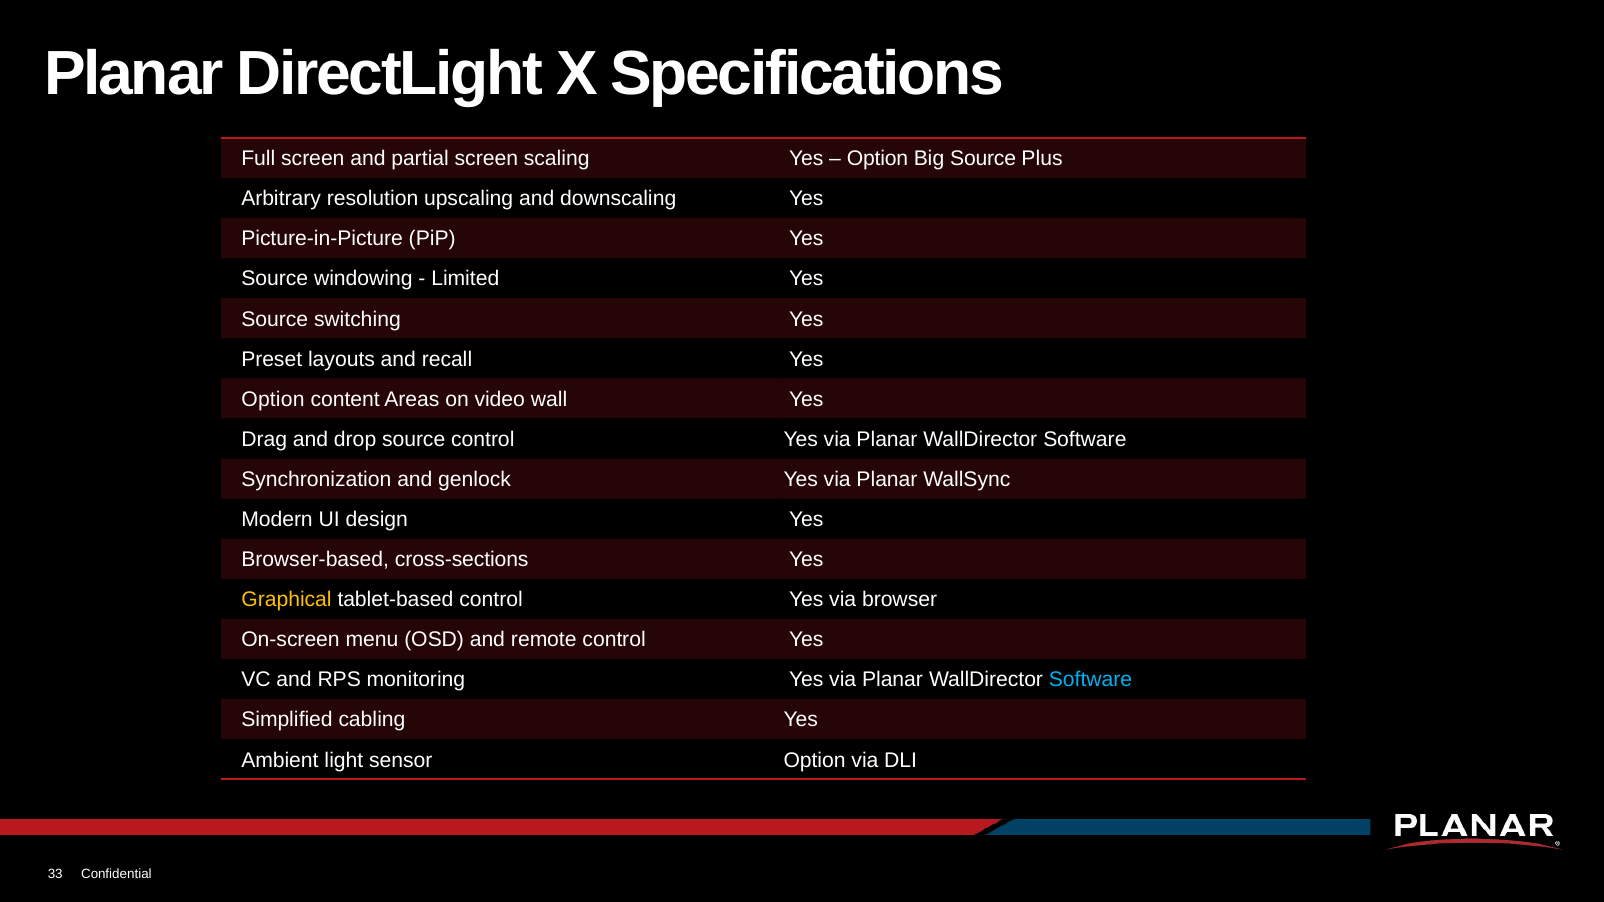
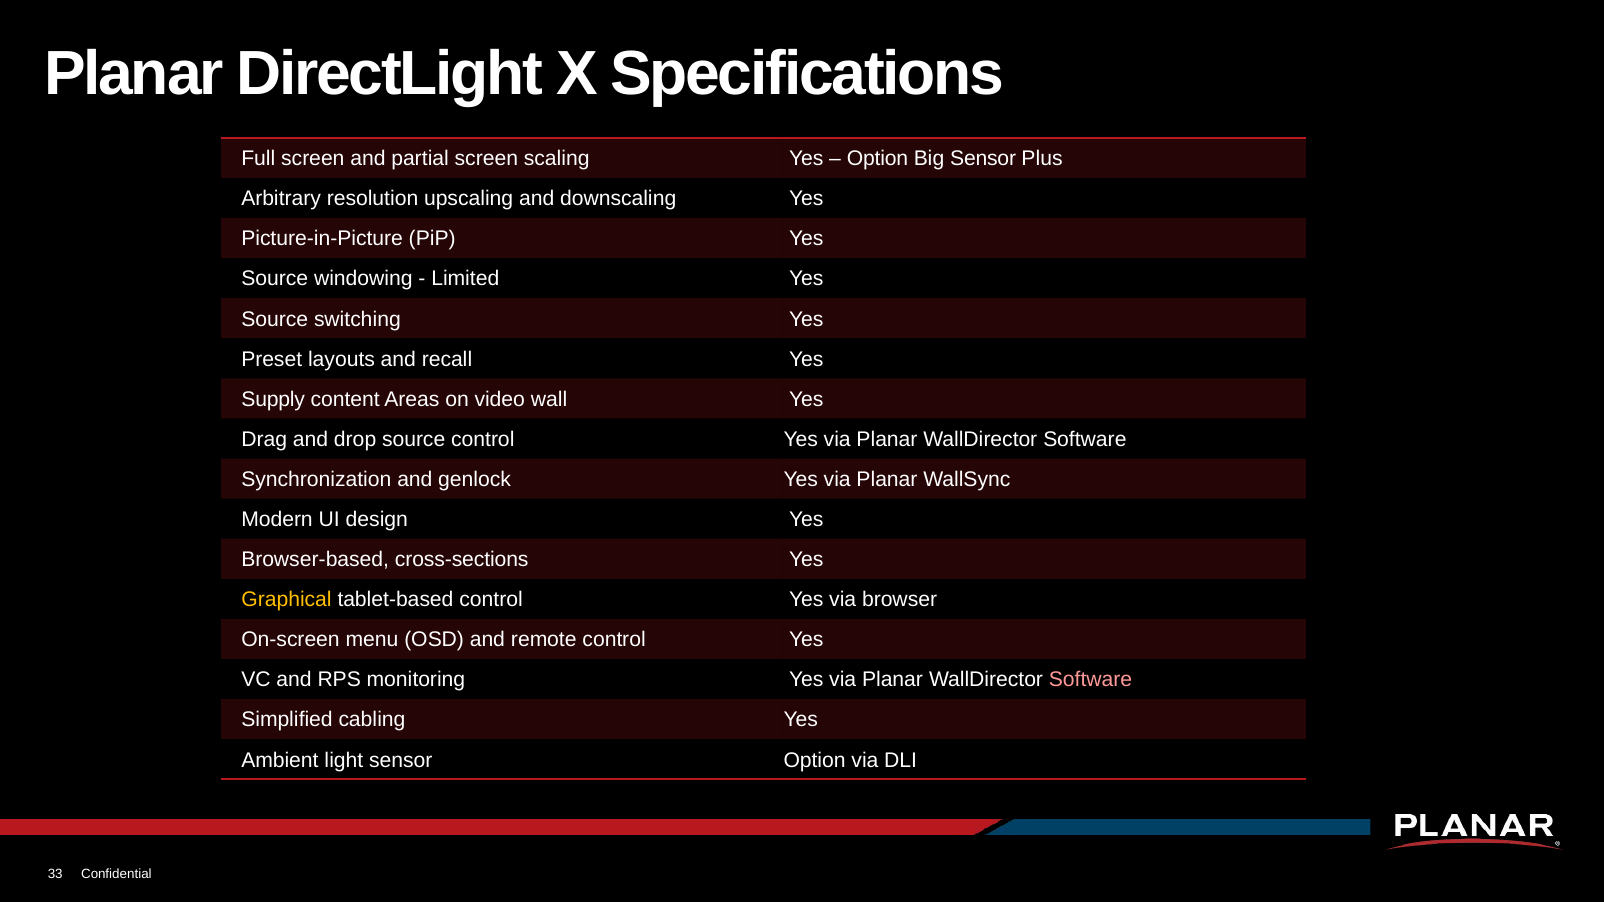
Big Source: Source -> Sensor (983, 159)
Option: Option -> Supply (273, 399)
Software colour: light blue -> pink (1091, 680)
